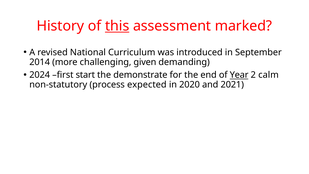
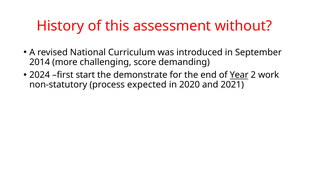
this underline: present -> none (117, 26)
marked: marked -> without (243, 26)
given: given -> score (145, 62)
calm: calm -> work (269, 75)
